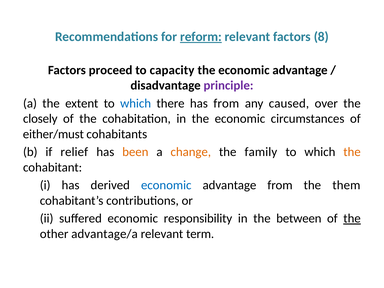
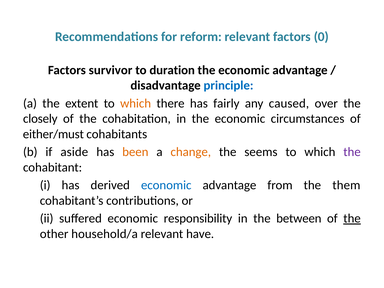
reform underline: present -> none (201, 37)
8: 8 -> 0 (321, 37)
proceed: proceed -> survivor (111, 70)
capacity: capacity -> duration (172, 70)
principle colour: purple -> blue (228, 85)
which colour: blue -> orange (136, 103)
has from: from -> fairly (226, 103)
relief: relief -> aside (74, 152)
family: family -> seems (261, 152)
the colour: orange -> purple (352, 152)
advantage/a: advantage/a -> household/a (105, 234)
term: term -> have (200, 234)
